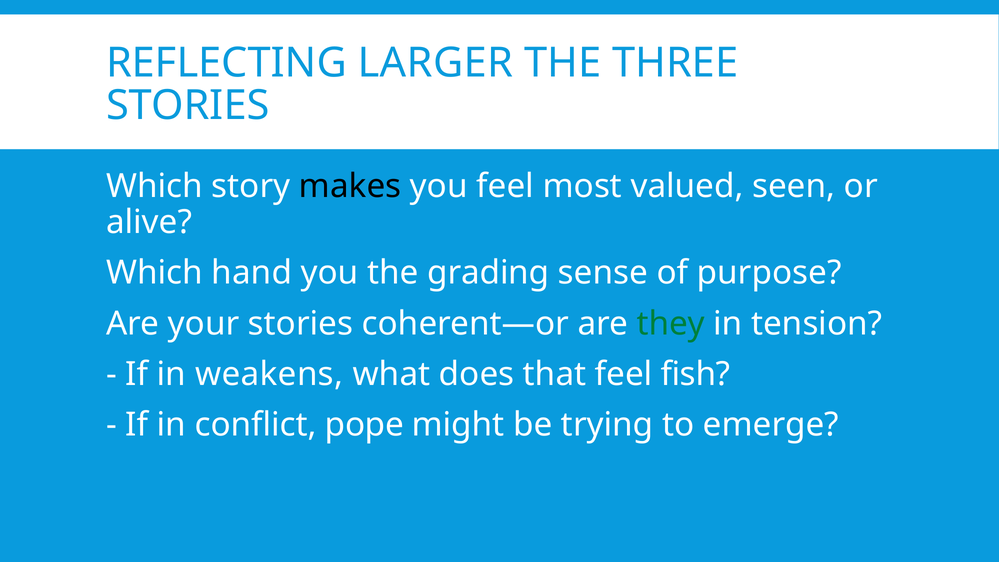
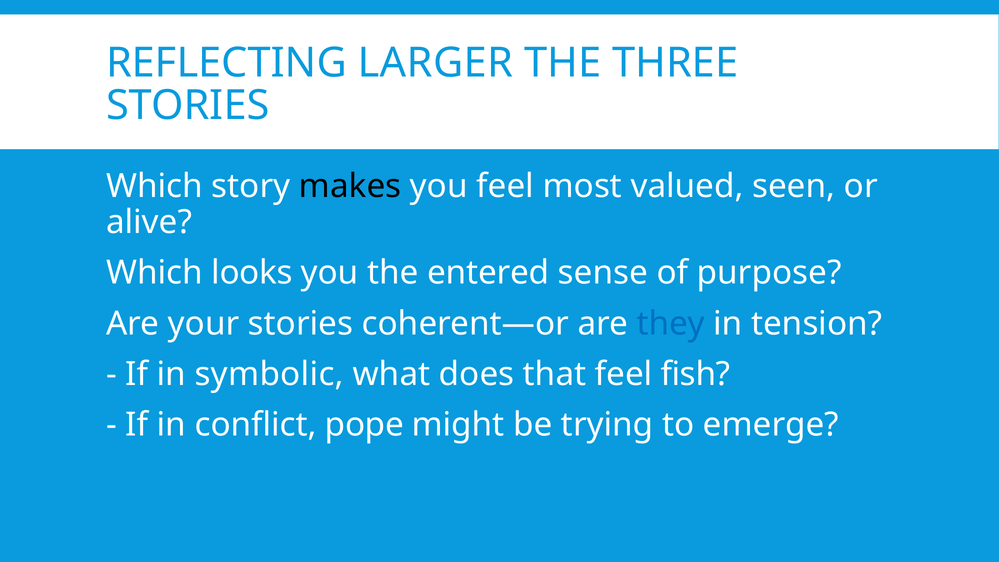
hand: hand -> looks (252, 273)
grading: grading -> entered (488, 273)
they colour: green -> blue (671, 323)
weakens: weakens -> symbolic (269, 374)
